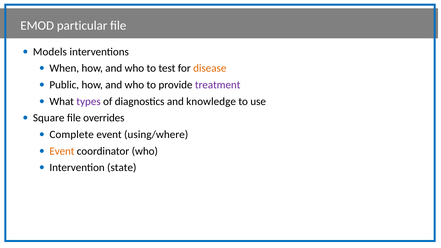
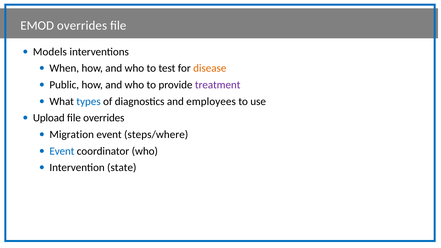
EMOD particular: particular -> overrides (82, 26)
types colour: purple -> blue (89, 101)
knowledge: knowledge -> employees (211, 101)
Square: Square -> Upload (49, 118)
Complete: Complete -> Migration (72, 135)
using/where: using/where -> steps/where (156, 135)
Event colour: orange -> blue (62, 151)
